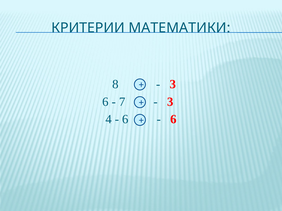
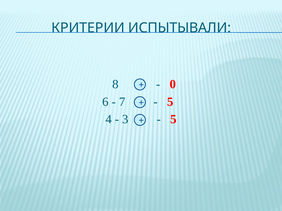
МАТЕМАТИКИ: МАТЕМАТИКИ -> ИСПЫТЫВАЛИ (180, 28)
3: 3 -> 0 (173, 84)
3: 3 -> 5 (170, 102)
6: 6 -> 3 (125, 120)
6: 6 -> 5 (173, 120)
